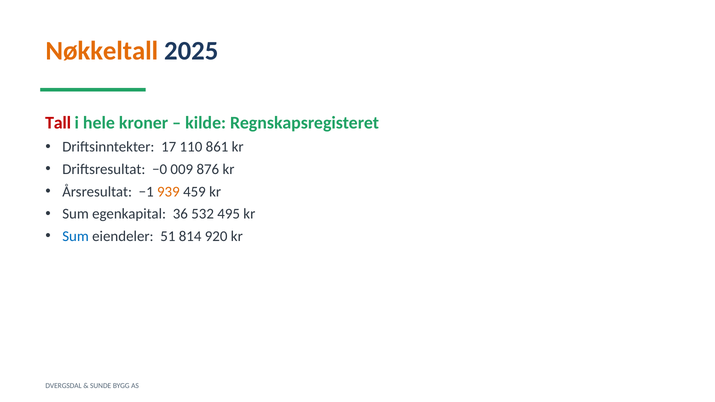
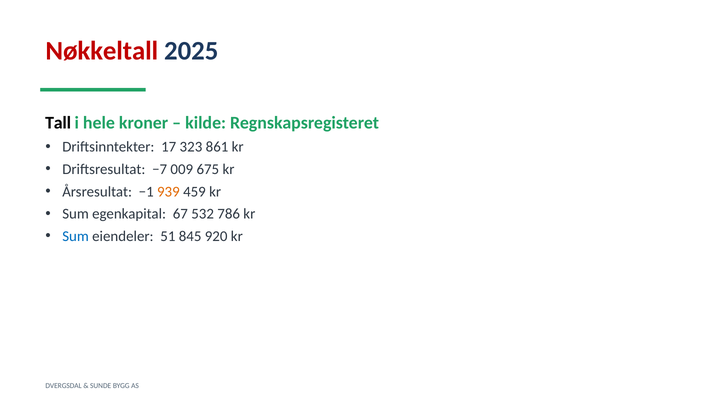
Nøkkeltall colour: orange -> red (102, 51)
Tall colour: red -> black (58, 123)
110: 110 -> 323 (191, 147)
−0: −0 -> −7 (160, 169)
876: 876 -> 675 (208, 169)
36: 36 -> 67 (180, 214)
495: 495 -> 786 (229, 214)
814: 814 -> 845 (190, 236)
